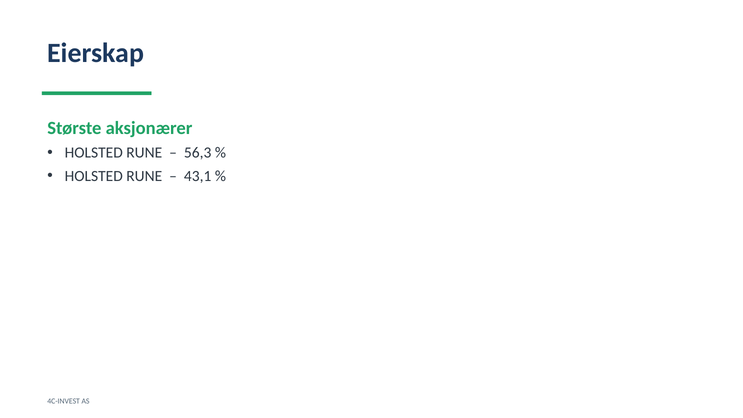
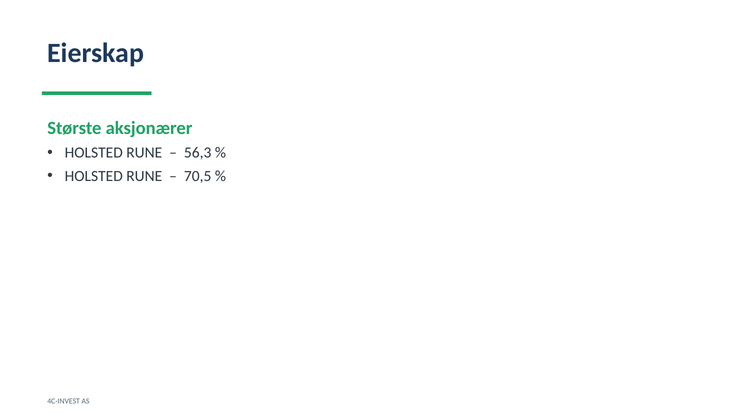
43,1: 43,1 -> 70,5 (198, 176)
